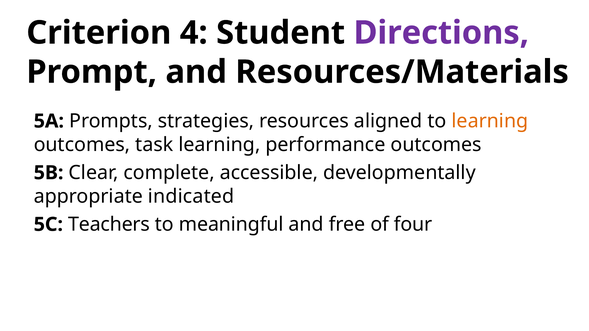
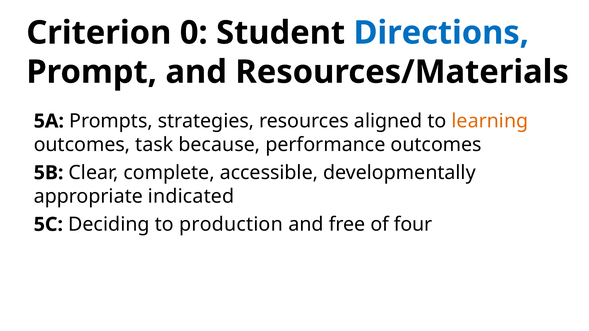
4: 4 -> 0 (194, 33)
Directions colour: purple -> blue (441, 33)
task learning: learning -> because (219, 145)
Teachers: Teachers -> Deciding (109, 225)
meaningful: meaningful -> production (231, 225)
